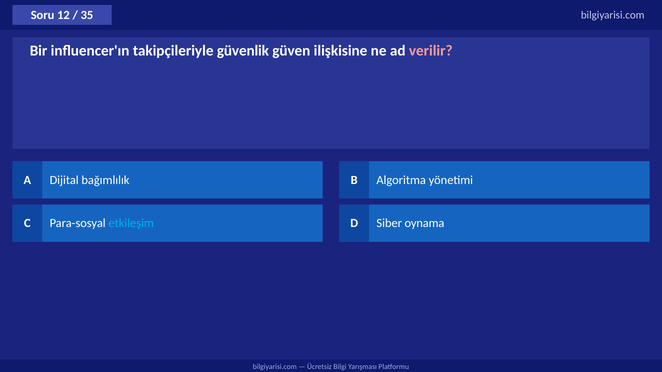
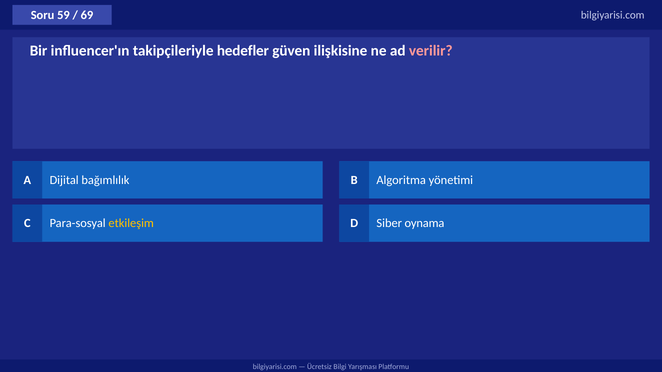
12: 12 -> 59 (63, 15)
35: 35 -> 69 (87, 15)
güvenlik: güvenlik -> hedefler (243, 51)
etkileşim colour: light blue -> yellow (131, 224)
